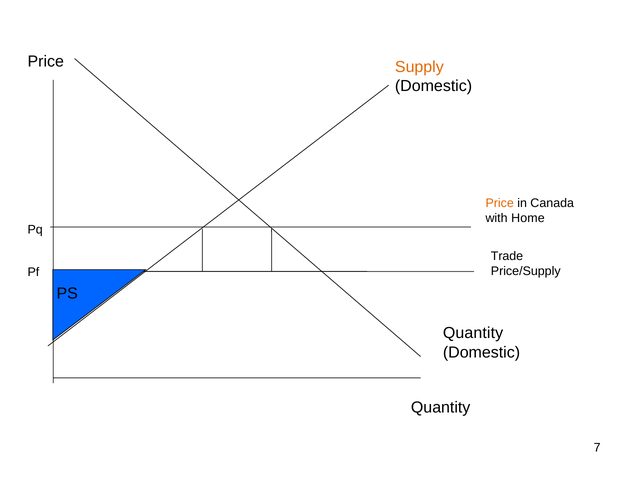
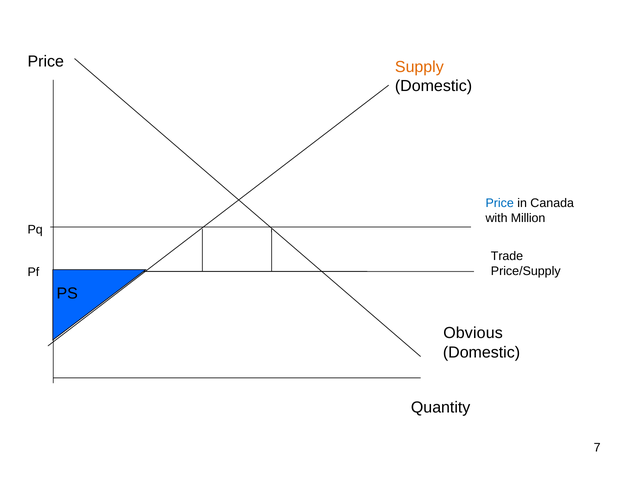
Price colour: orange -> blue (500, 203)
Home: Home -> Million (528, 218)
Quantity: Quantity -> Obvious (473, 333)
